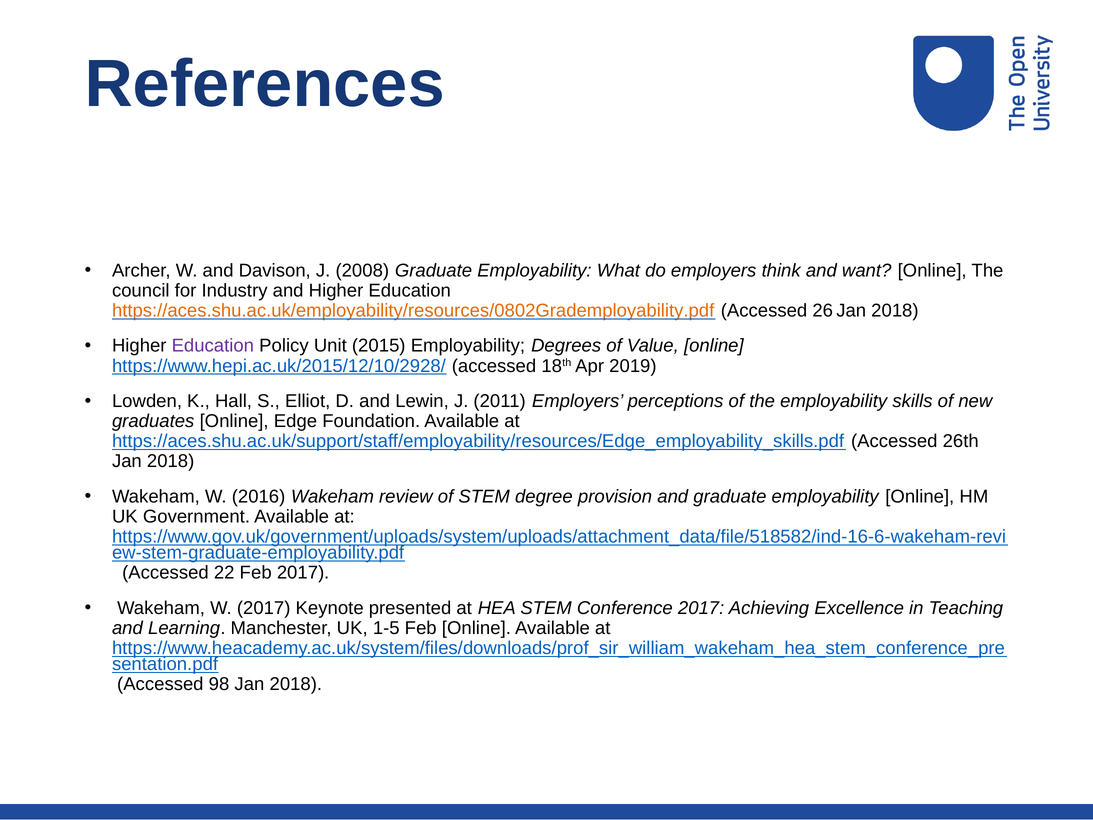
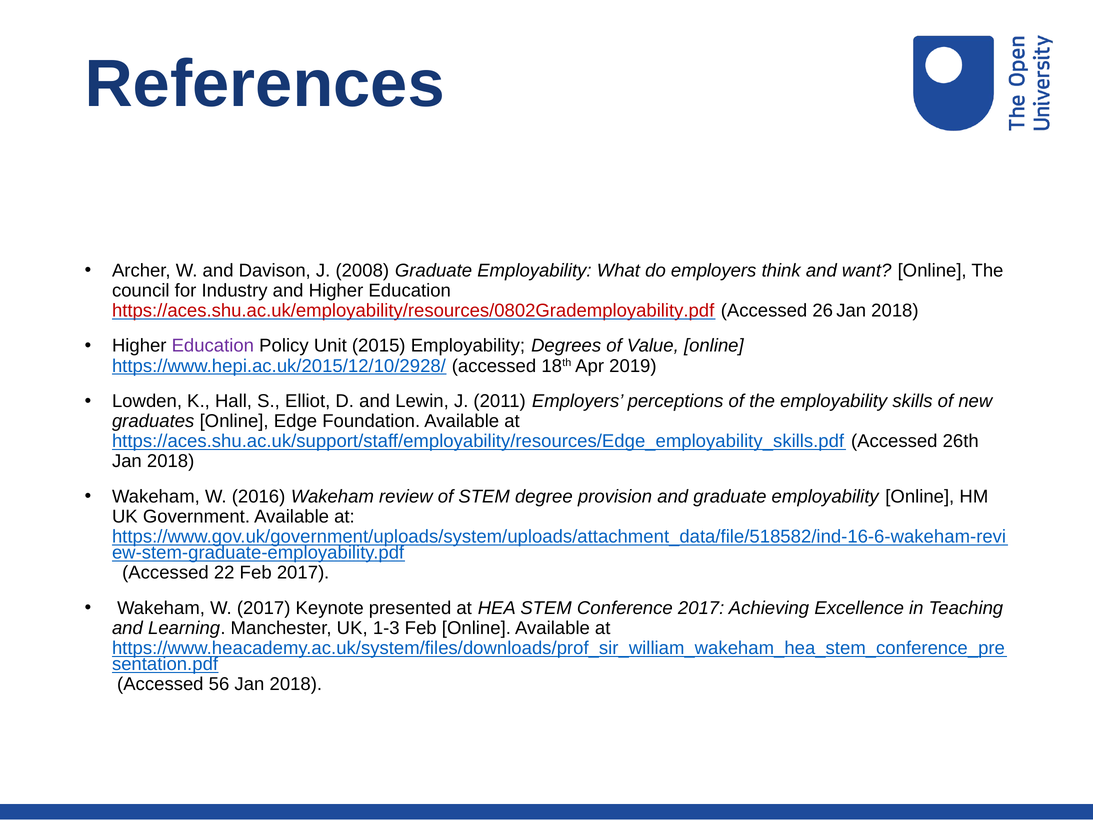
https://aces.shu.ac.uk/employability/resources/0802Grademployability.pdf colour: orange -> red (413, 311)
1-5: 1-5 -> 1-3 (386, 628)
98: 98 -> 56 (219, 684)
